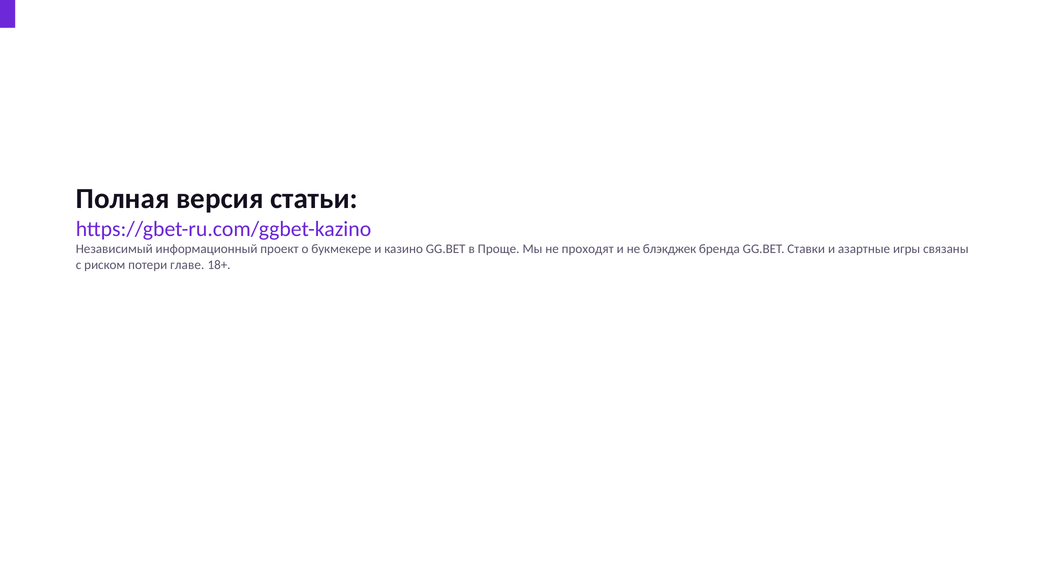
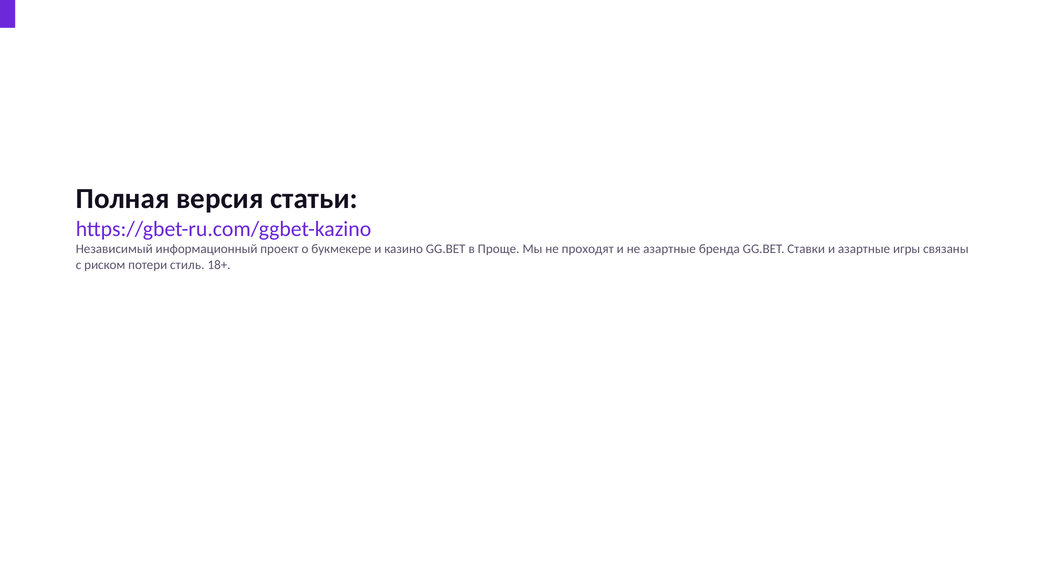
не блэкджек: блэкджек -> азартные (669, 249)
главе: главе -> стиль (187, 265)
